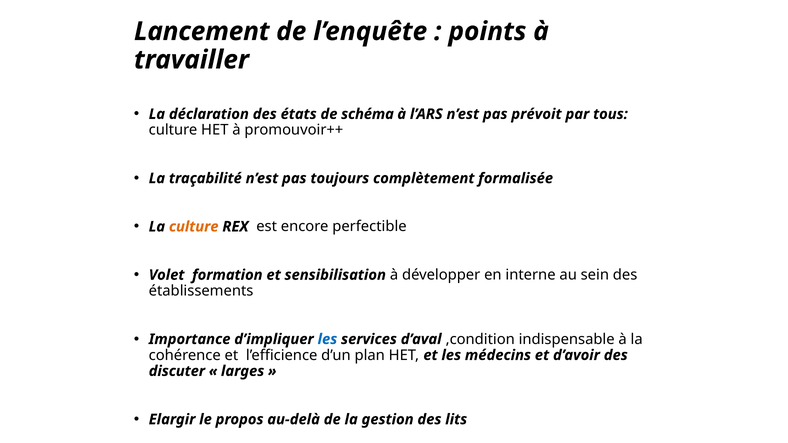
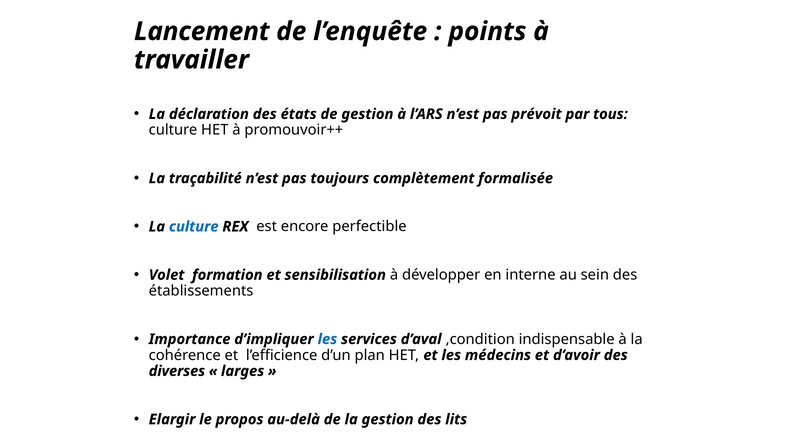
de schéma: schéma -> gestion (367, 114)
culture colour: orange -> blue (194, 227)
discuter: discuter -> diverses (177, 371)
